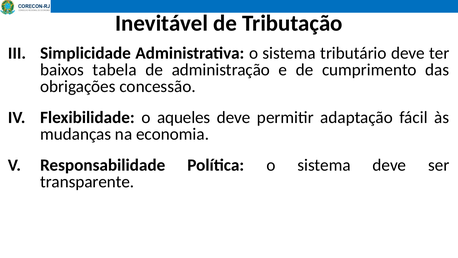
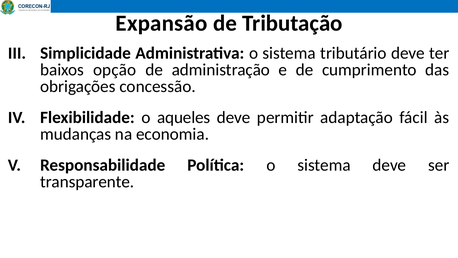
Inevitável: Inevitável -> Expansão (162, 23)
tabela: tabela -> opção (115, 70)
